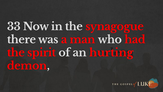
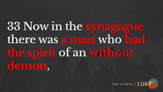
hurting: hurting -> without (111, 53)
